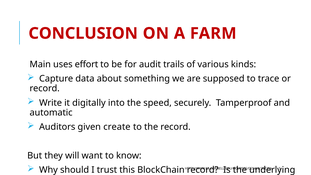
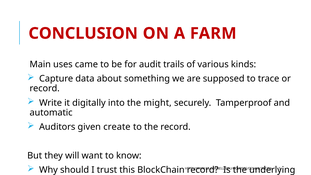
effort: effort -> came (86, 64)
speed: speed -> might (158, 103)
